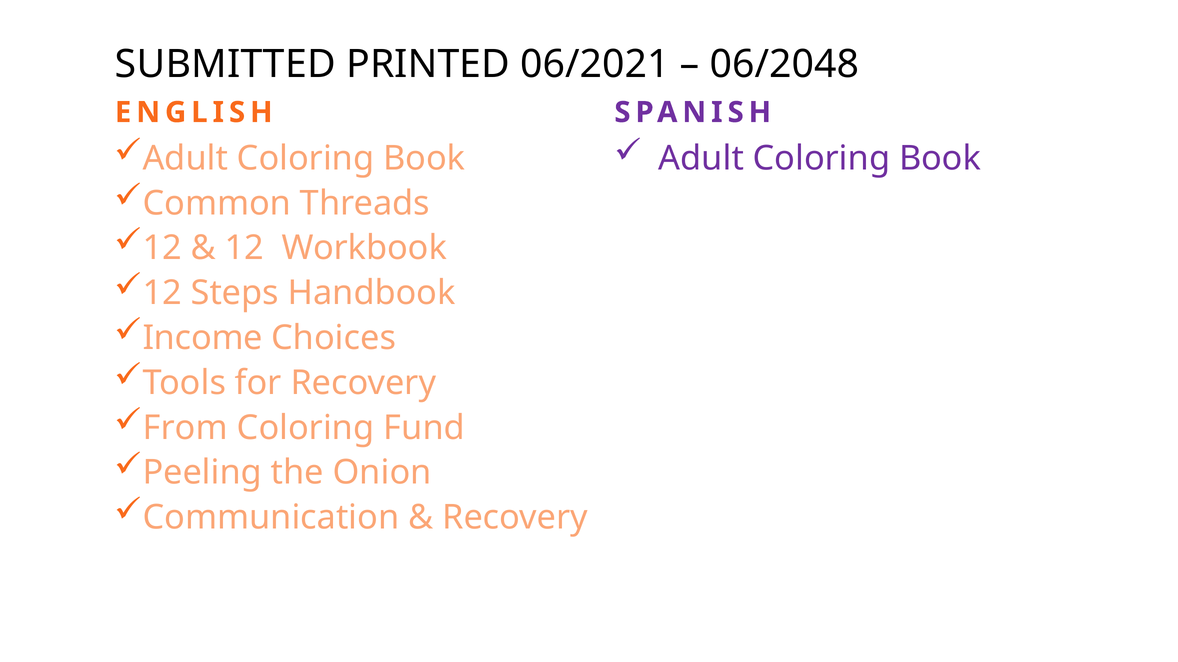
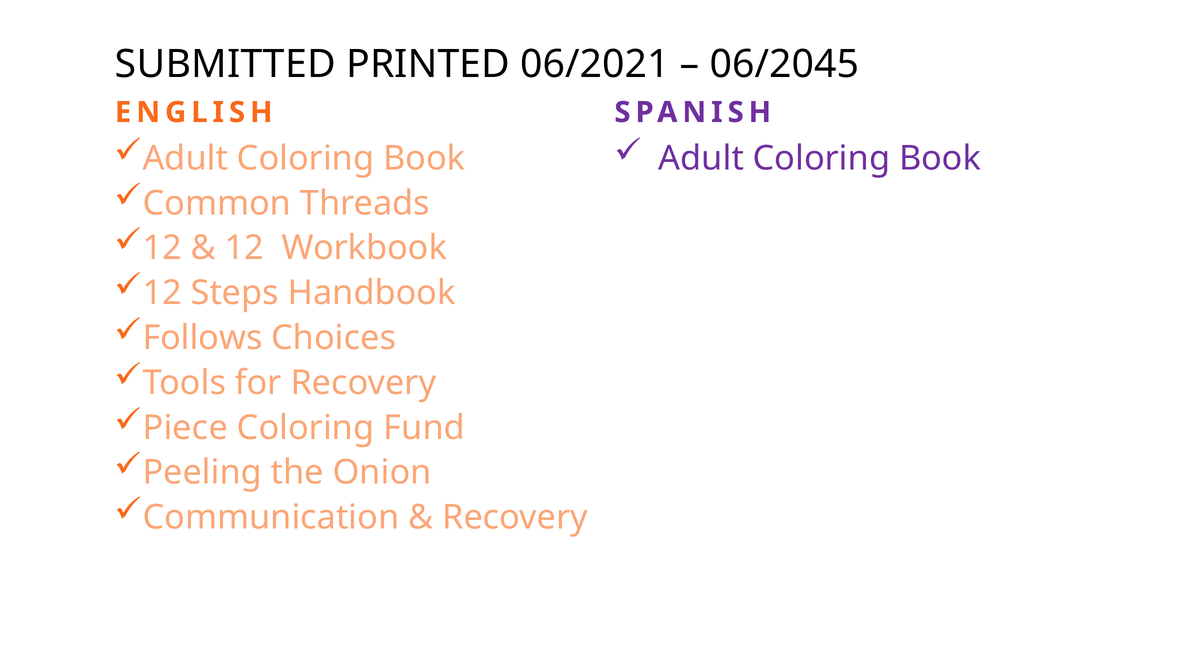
06/2048: 06/2048 -> 06/2045 (784, 65)
Income: Income -> Follows (203, 338)
From: From -> Piece (185, 428)
